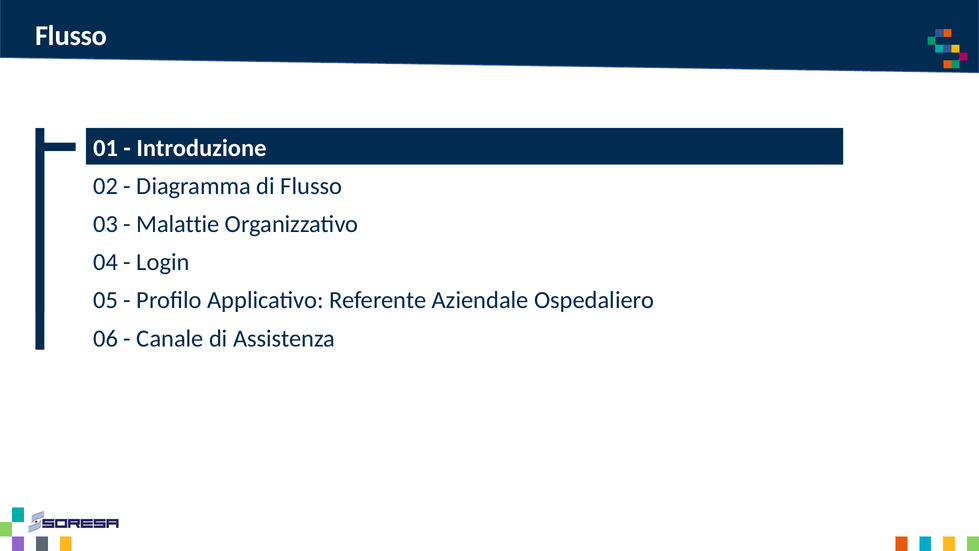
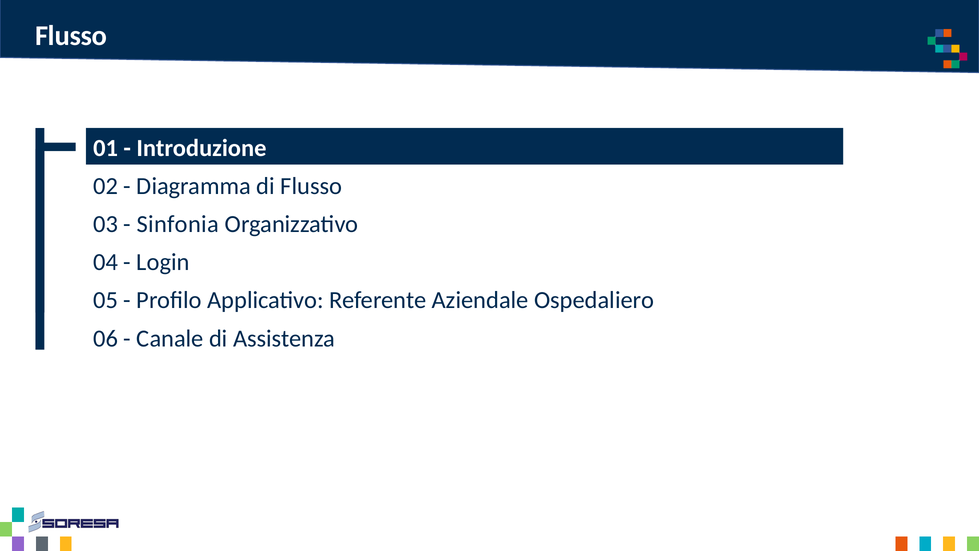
Malattie: Malattie -> Sinfonia (178, 224)
